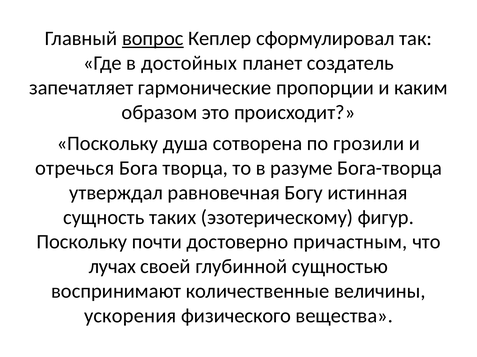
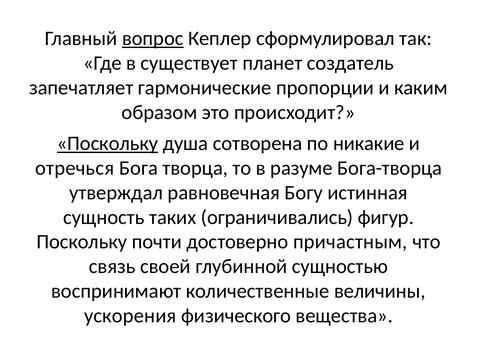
достойных: достойных -> существует (189, 63)
Поскольку underline: none -> present (108, 144)
грозили: грозили -> никакие (369, 144)
эзотерическому: эзотерическому -> ограничивались (277, 218)
лучах: лучах -> связь (112, 267)
